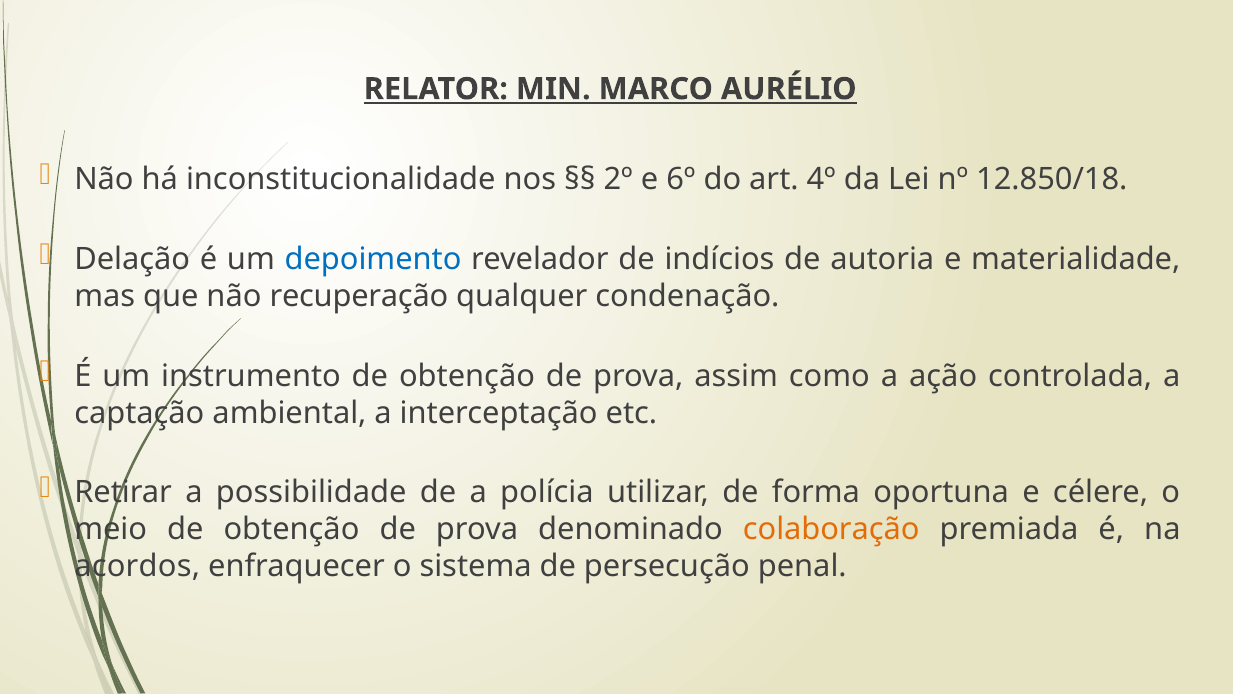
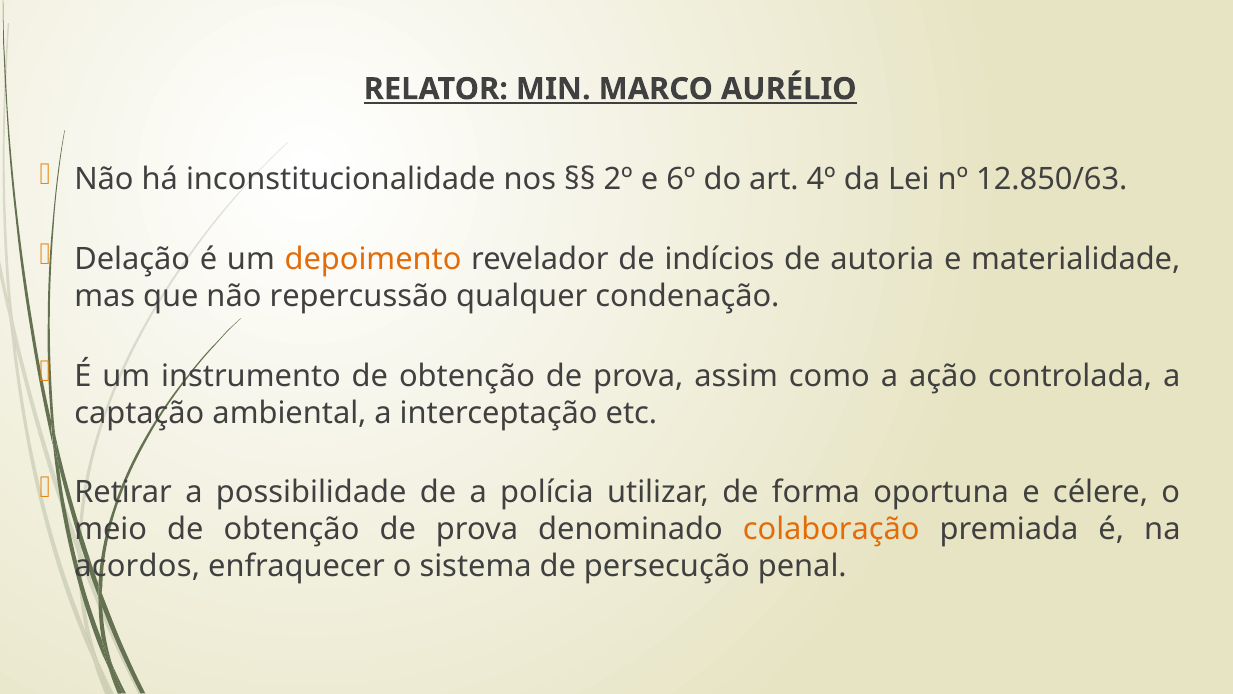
12.850/18: 12.850/18 -> 12.850/63 (1052, 179)
depoimento colour: blue -> orange (373, 259)
recuperação: recuperação -> repercussão (359, 296)
